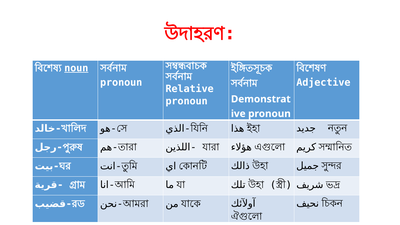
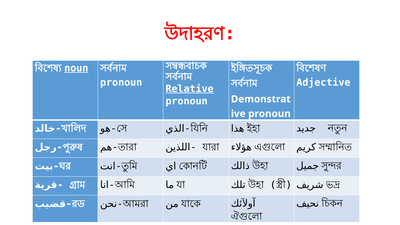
Relative underline: none -> present (190, 89)
